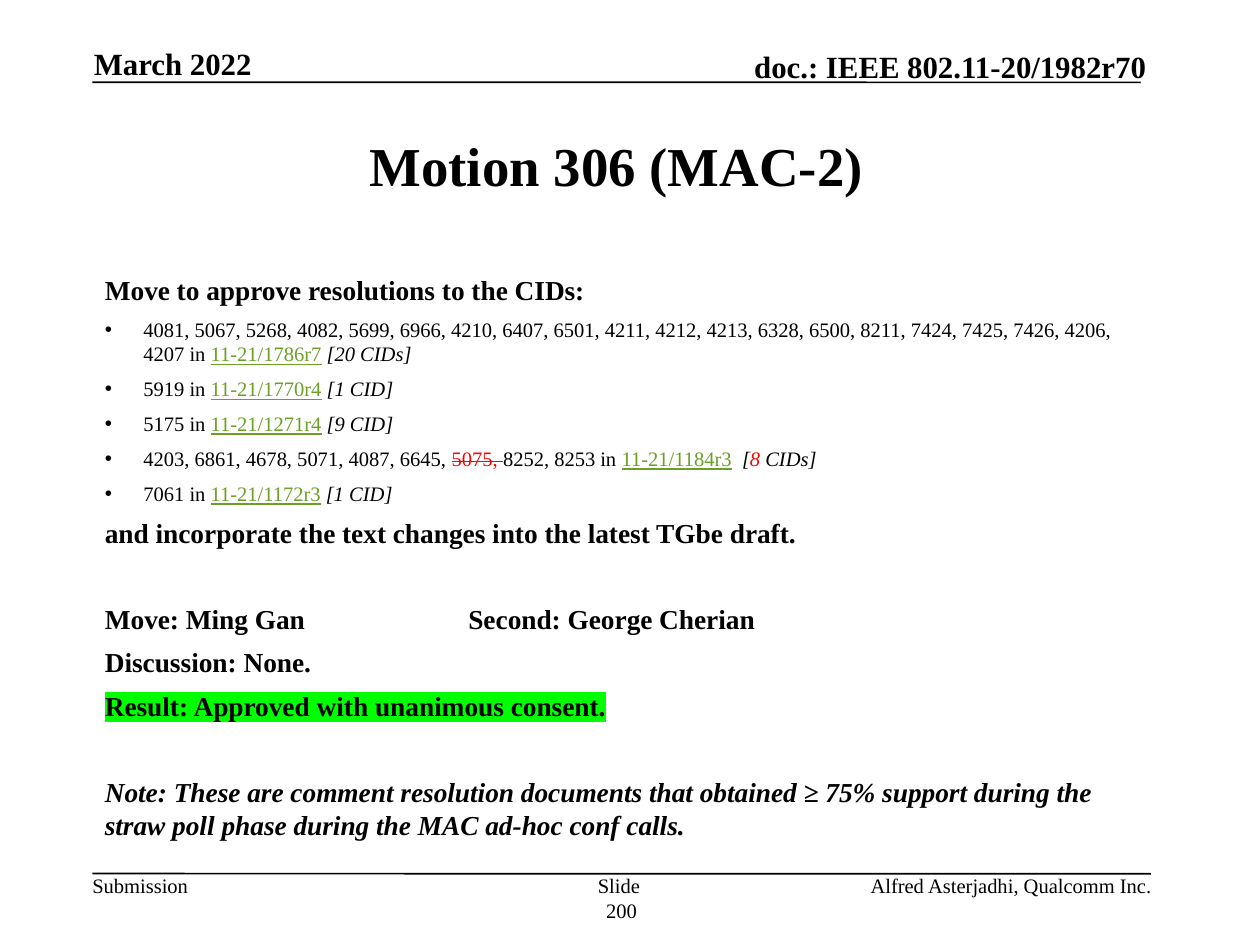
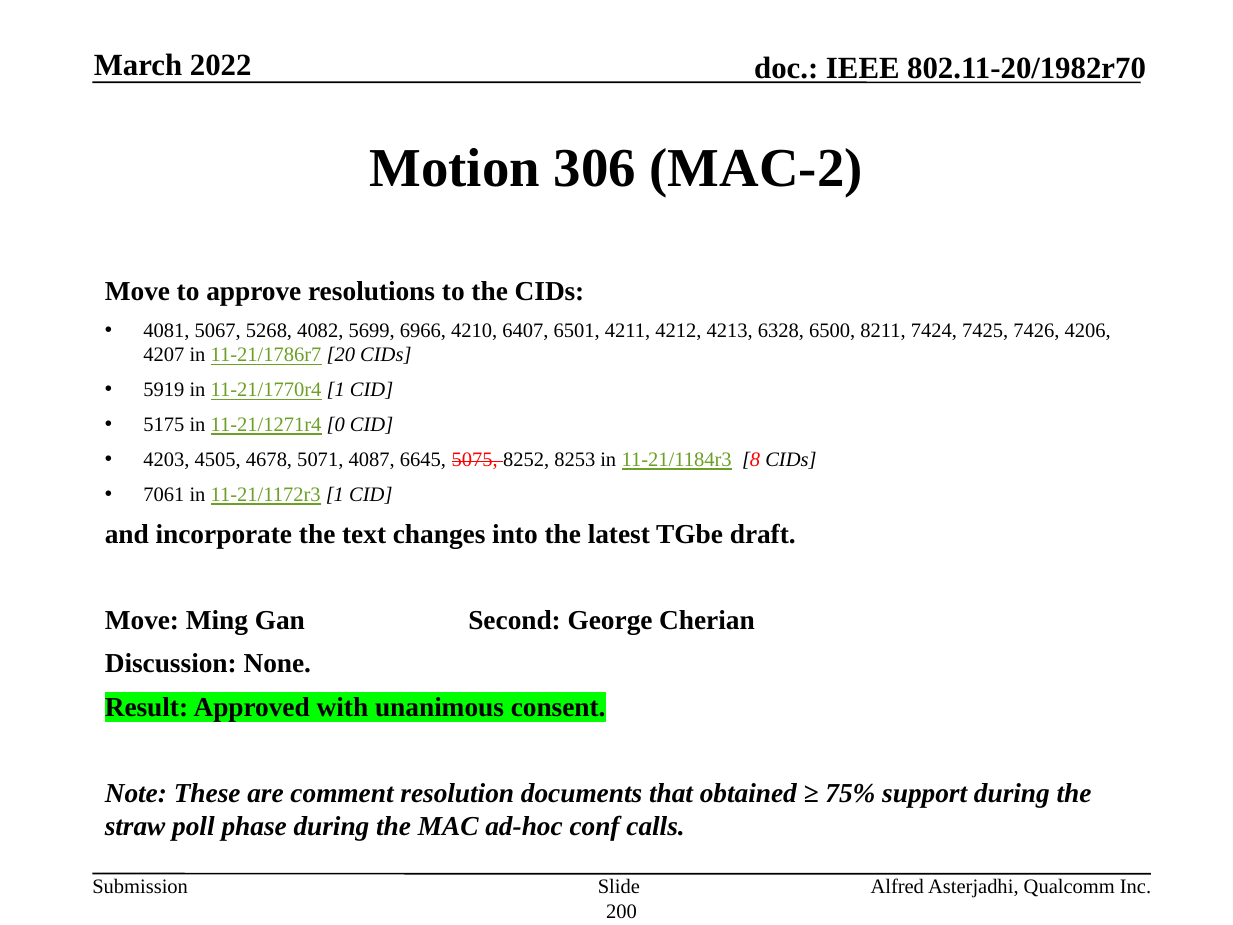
9: 9 -> 0 (336, 425)
6861: 6861 -> 4505 (218, 460)
